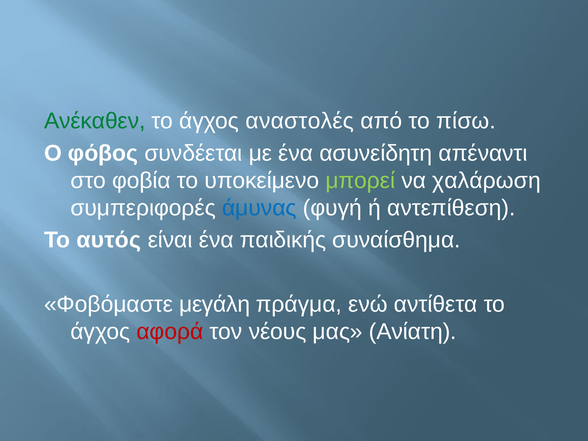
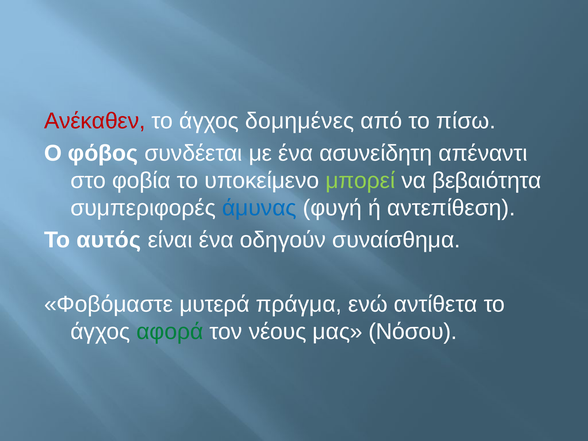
Ανέκαθεν colour: green -> red (95, 121)
αναστολές: αναστολές -> δομημένες (300, 121)
χαλάρωση: χαλάρωση -> βεβαιότητα (487, 181)
παιδικής: παιδικής -> οδηγούν (283, 240)
μεγάλη: μεγάλη -> μυτερά (215, 304)
αφορά colour: red -> green (170, 332)
Ανίατη: Ανίατη -> Νόσου (413, 332)
